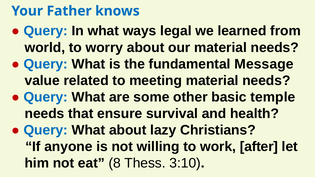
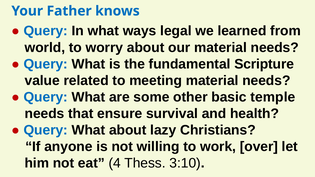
Message: Message -> Scripture (264, 64)
after: after -> over (259, 147)
8: 8 -> 4 (115, 163)
